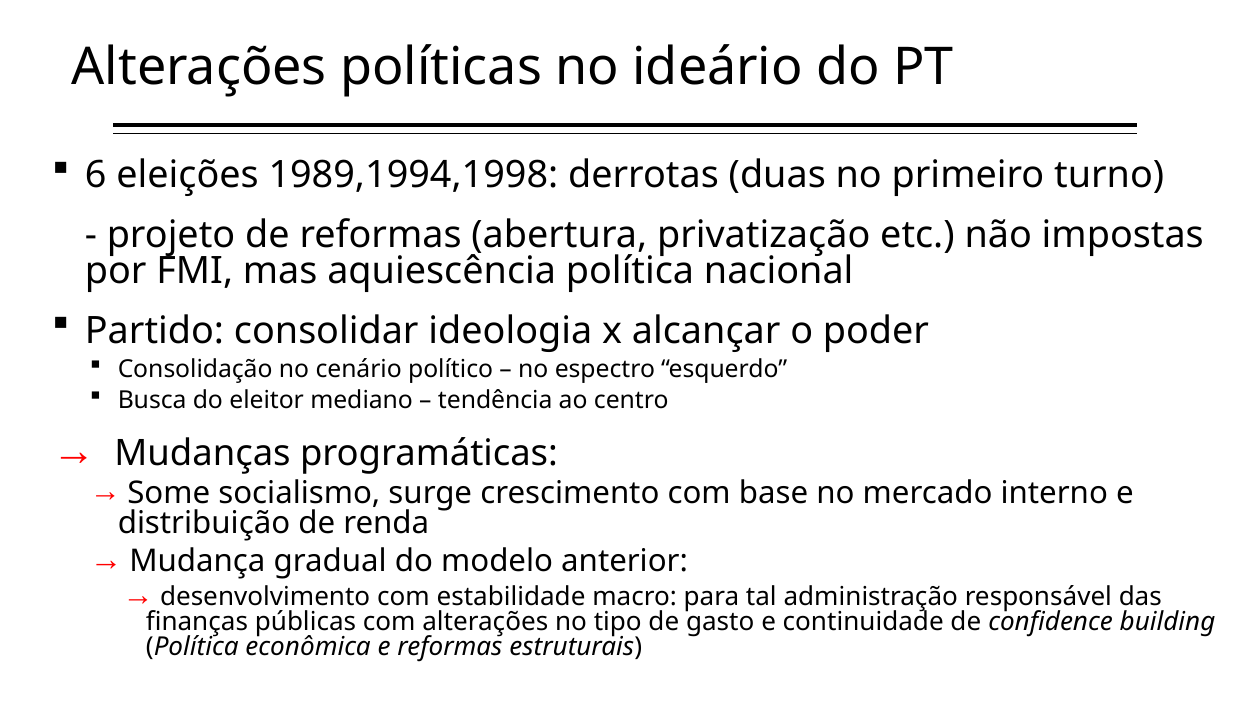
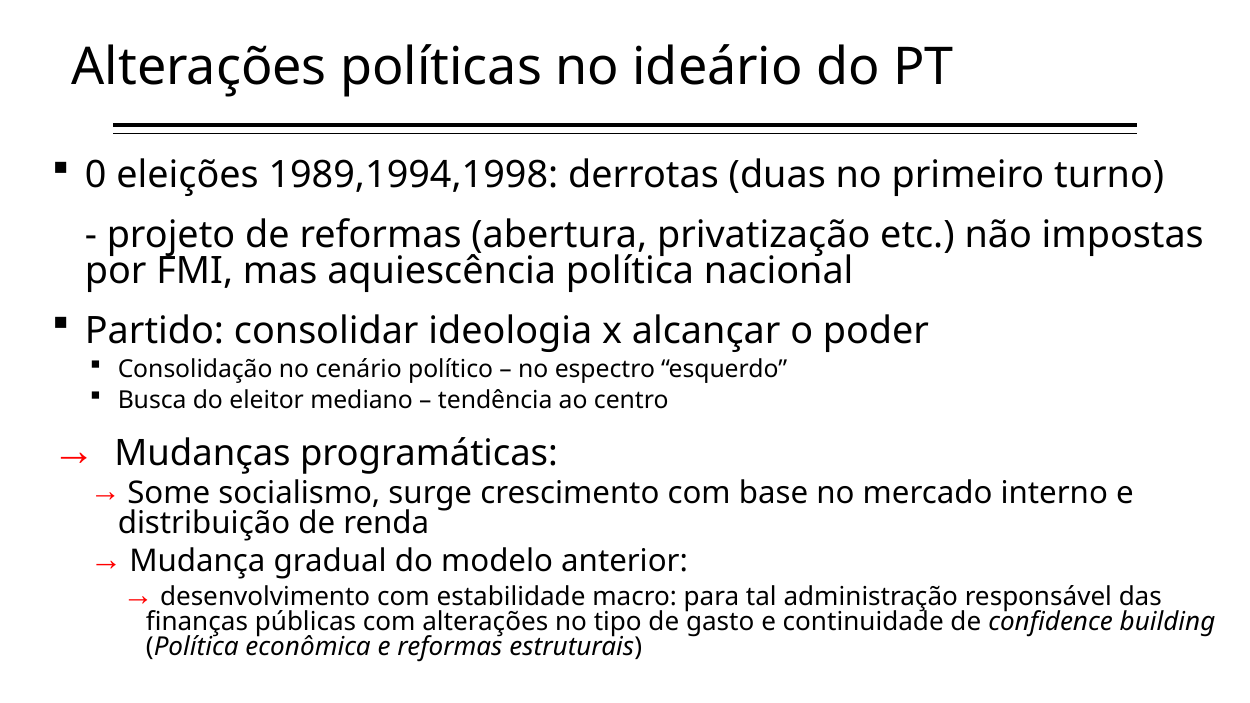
6: 6 -> 0 (96, 175)
